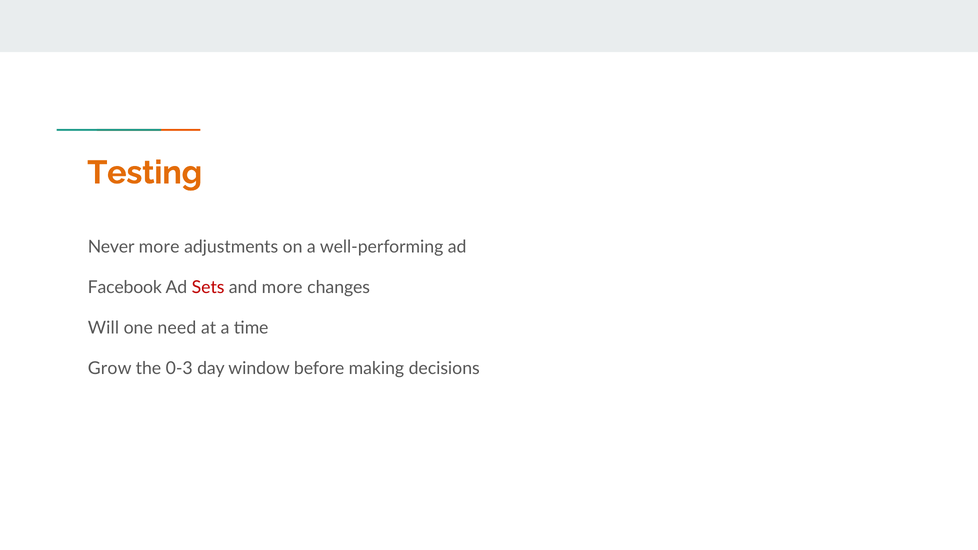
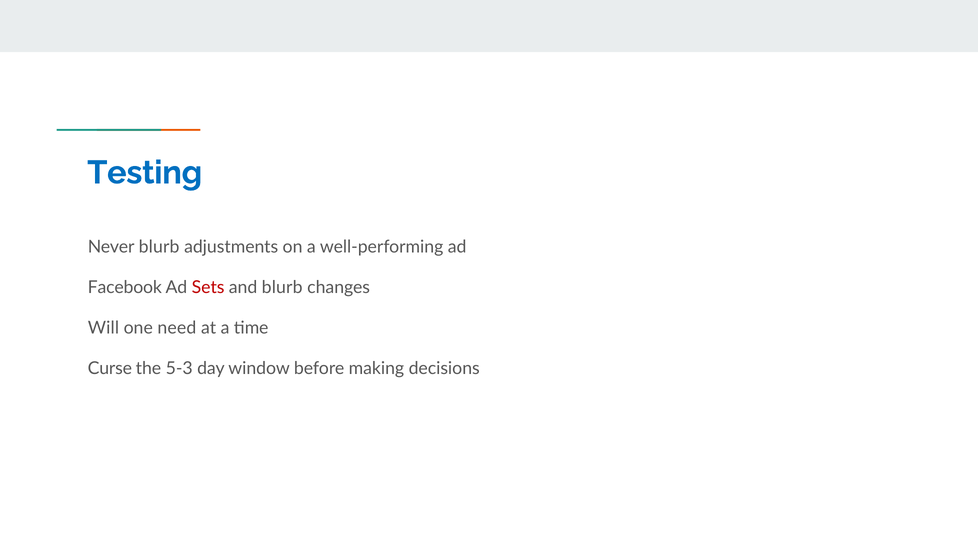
Testing colour: orange -> blue (145, 173)
Never more: more -> blurb (159, 247)
and more: more -> blurb (282, 288)
Grow: Grow -> Curse (110, 369)
0-3: 0-3 -> 5-3 (179, 369)
